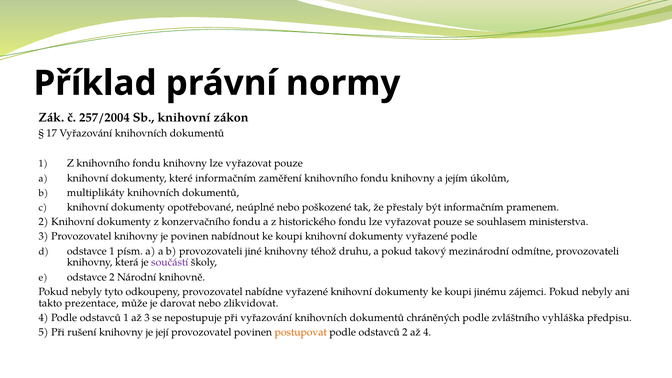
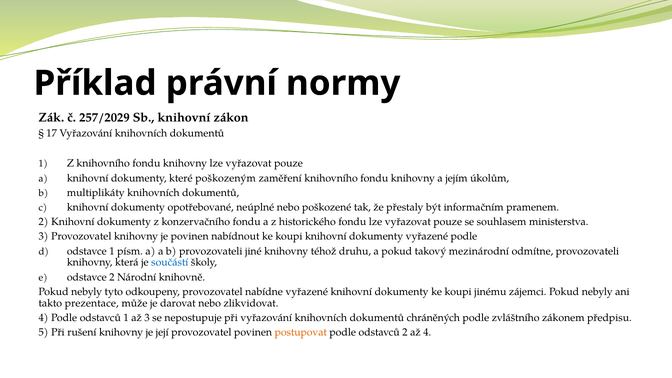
257/2004: 257/2004 -> 257/2029 (104, 118)
které informačním: informačním -> poškozeným (226, 178)
součástí colour: purple -> blue (170, 262)
vyhláška: vyhláška -> zákonem (563, 318)
